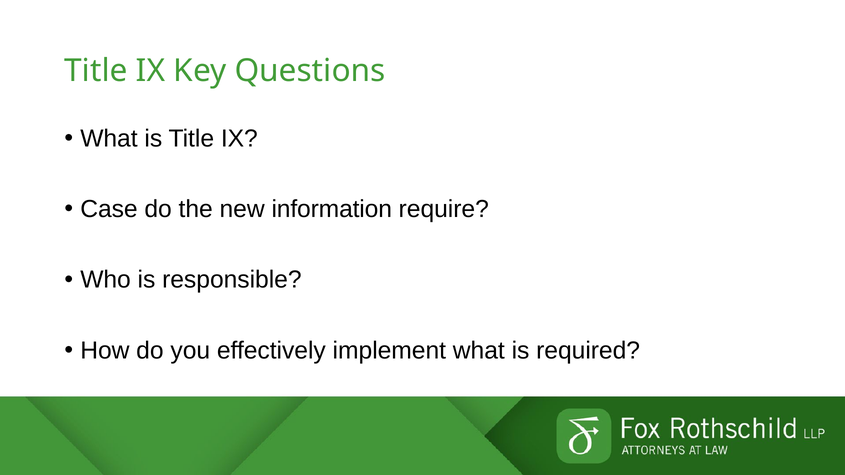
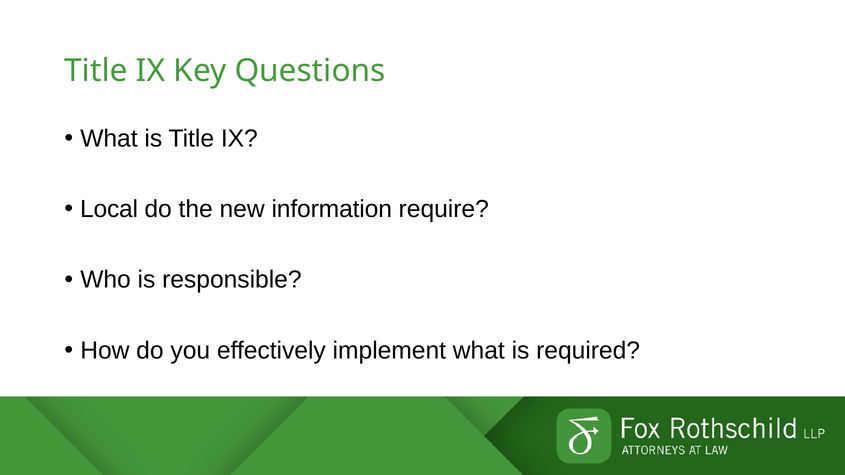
Case: Case -> Local (109, 209)
